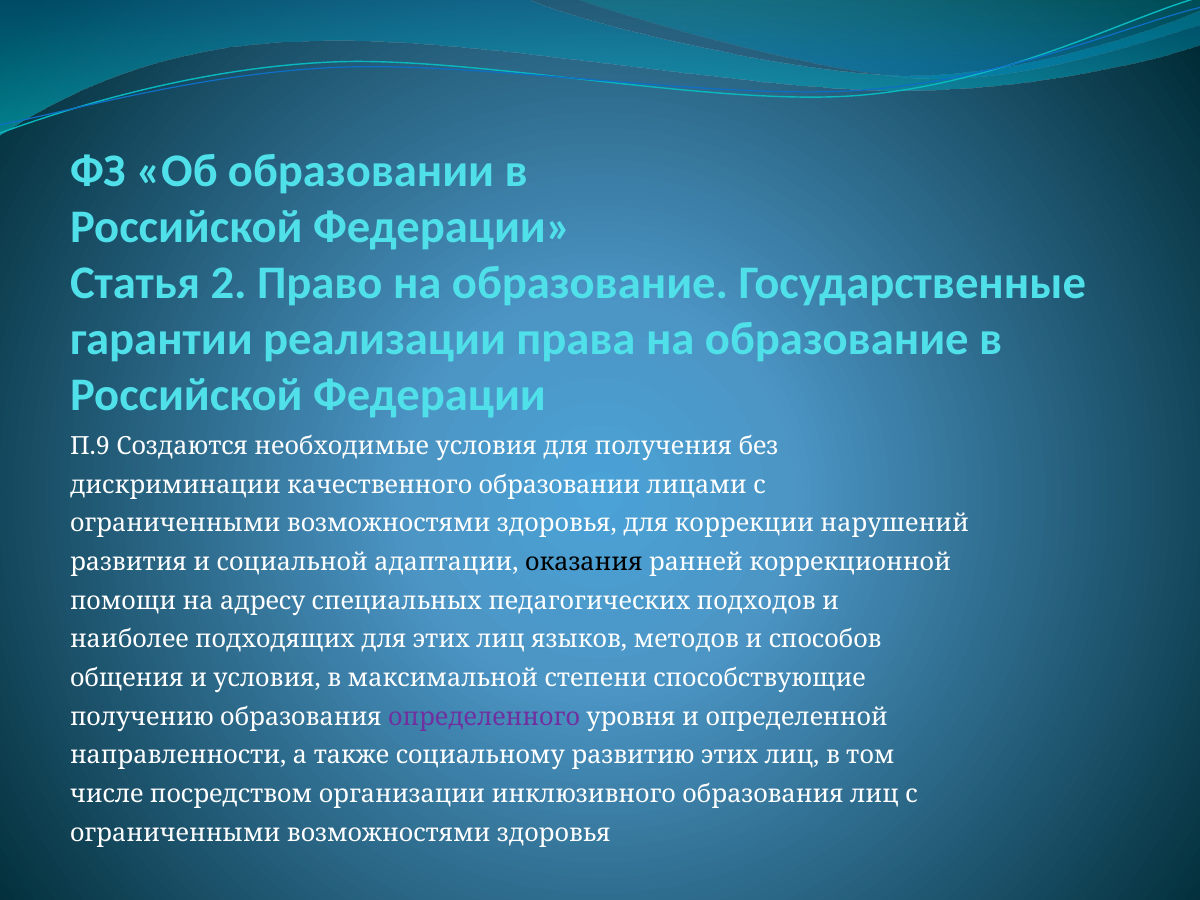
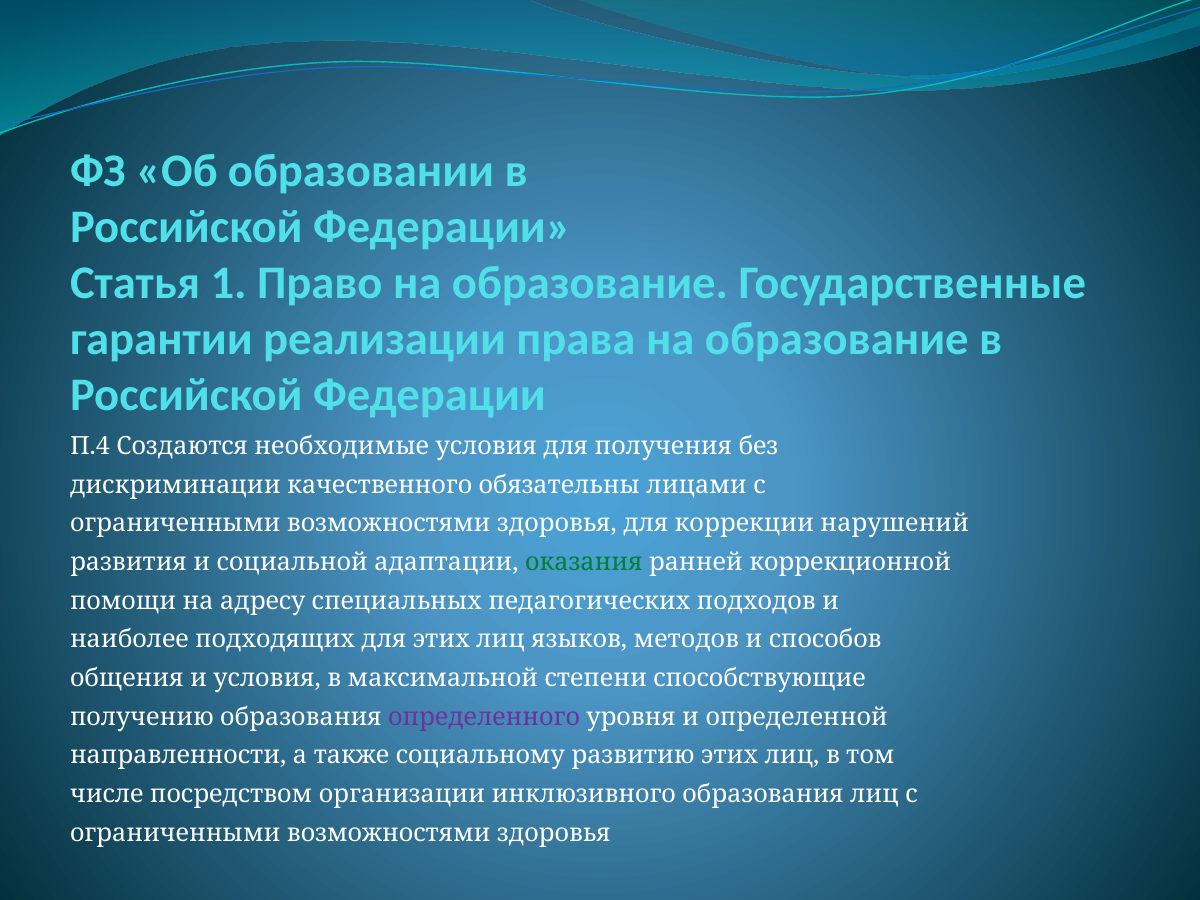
2: 2 -> 1 (229, 283)
П.9: П.9 -> П.4 (90, 446)
качественного образовании: образовании -> обязательны (559, 485)
оказания colour: black -> green (584, 562)
